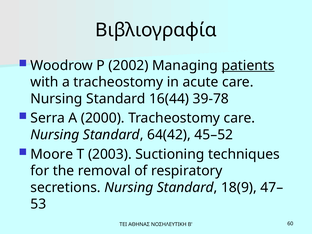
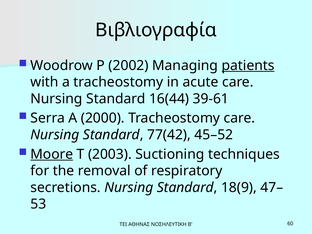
39-78: 39-78 -> 39-61 (211, 99)
64(42: 64(42 -> 77(42 (169, 135)
Moore underline: none -> present (52, 154)
